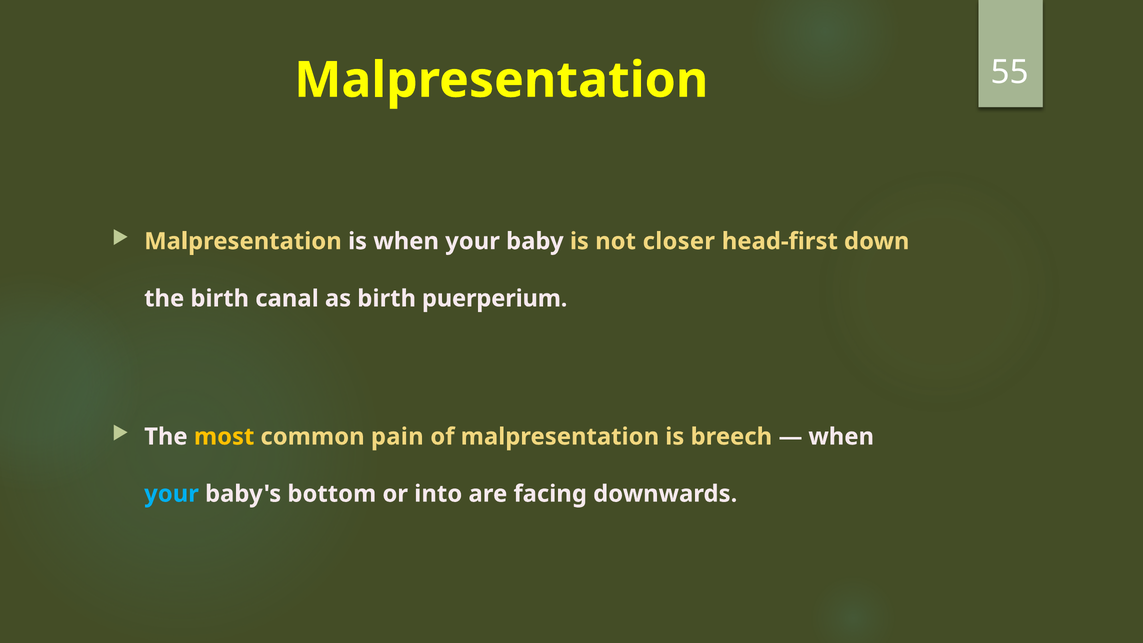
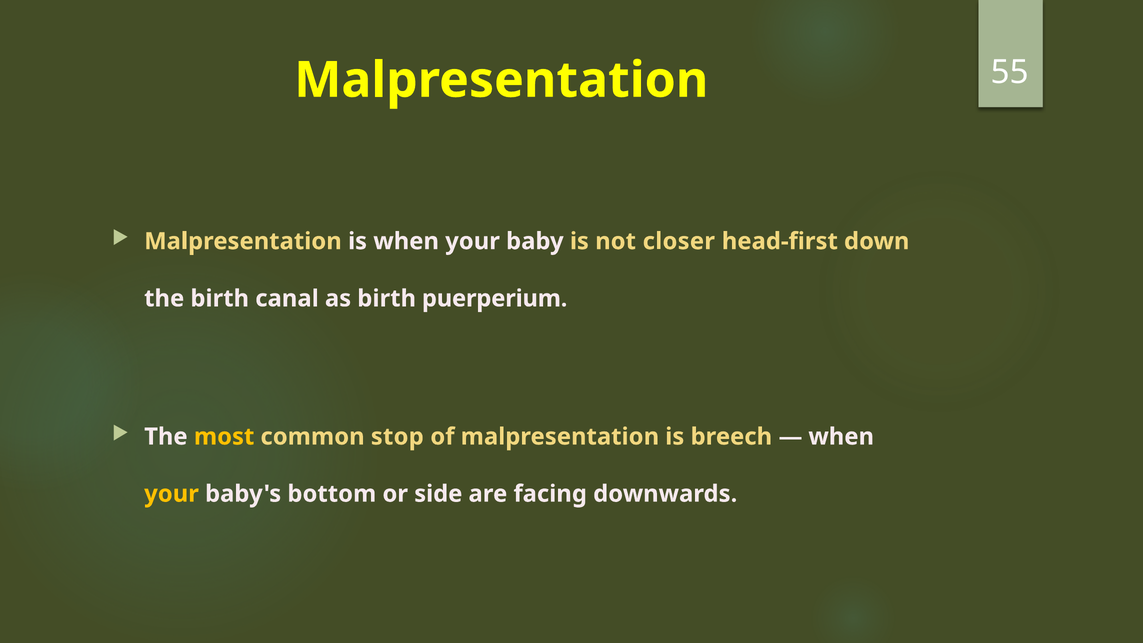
pain: pain -> stop (397, 437)
your colour: light blue -> yellow (172, 494)
into: into -> side (438, 494)
